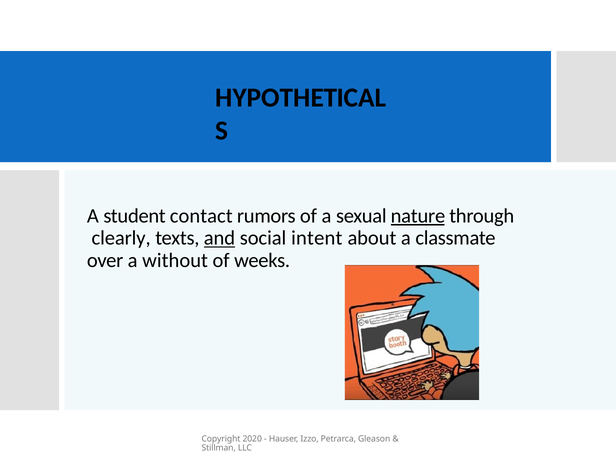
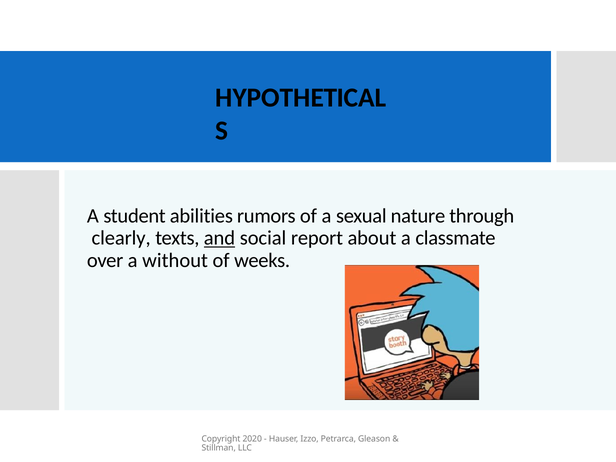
contact: contact -> abilities (201, 216)
nature underline: present -> none (418, 216)
intent: intent -> report (317, 238)
